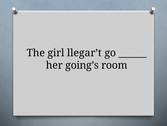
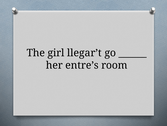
going’s: going’s -> entre’s (82, 65)
